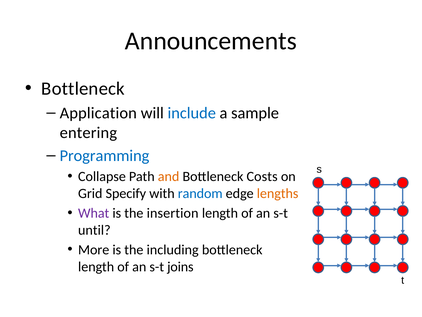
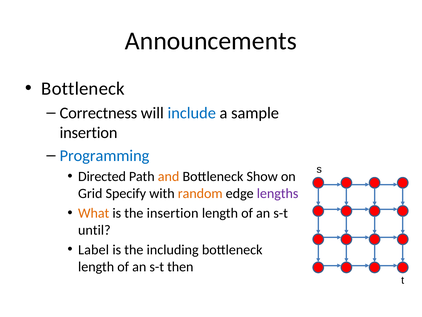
Application: Application -> Correctness (98, 113)
entering: entering -> insertion (89, 132)
Collapse: Collapse -> Directed (102, 176)
Costs: Costs -> Show (262, 176)
random colour: blue -> orange (200, 193)
lengths colour: orange -> purple (278, 193)
What colour: purple -> orange (94, 213)
More: More -> Label (94, 249)
joins: joins -> then (180, 266)
